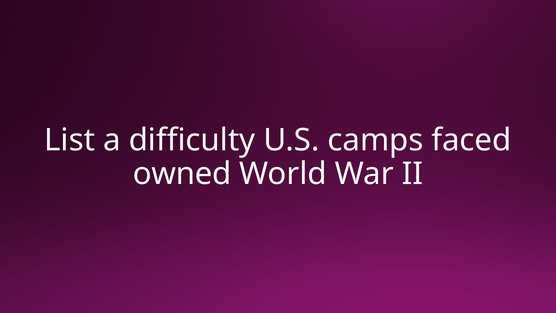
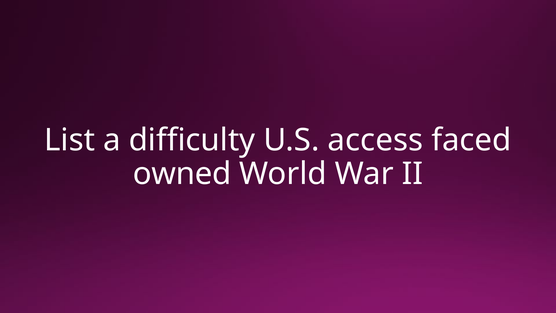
camps: camps -> access (375, 140)
